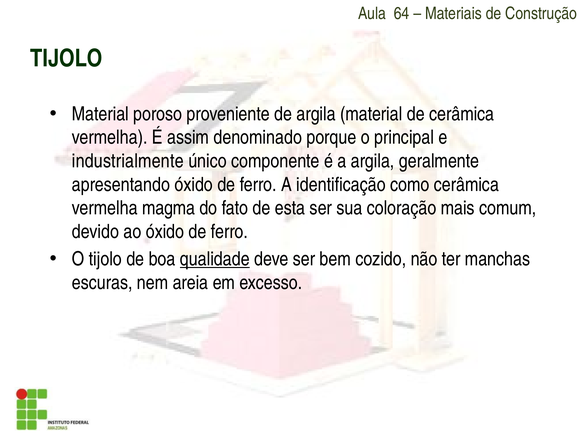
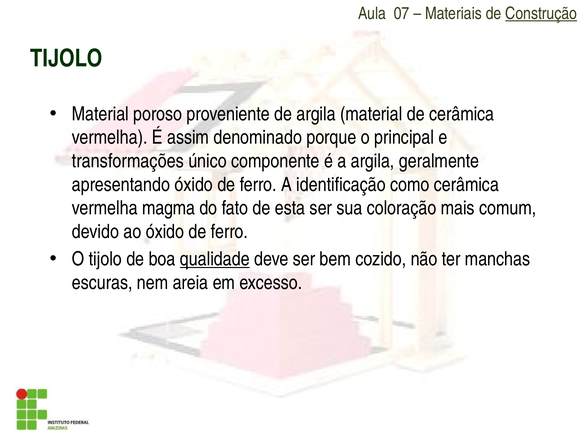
64: 64 -> 07 (402, 13)
Construção underline: none -> present (541, 13)
industrialmente: industrialmente -> transformações (128, 161)
